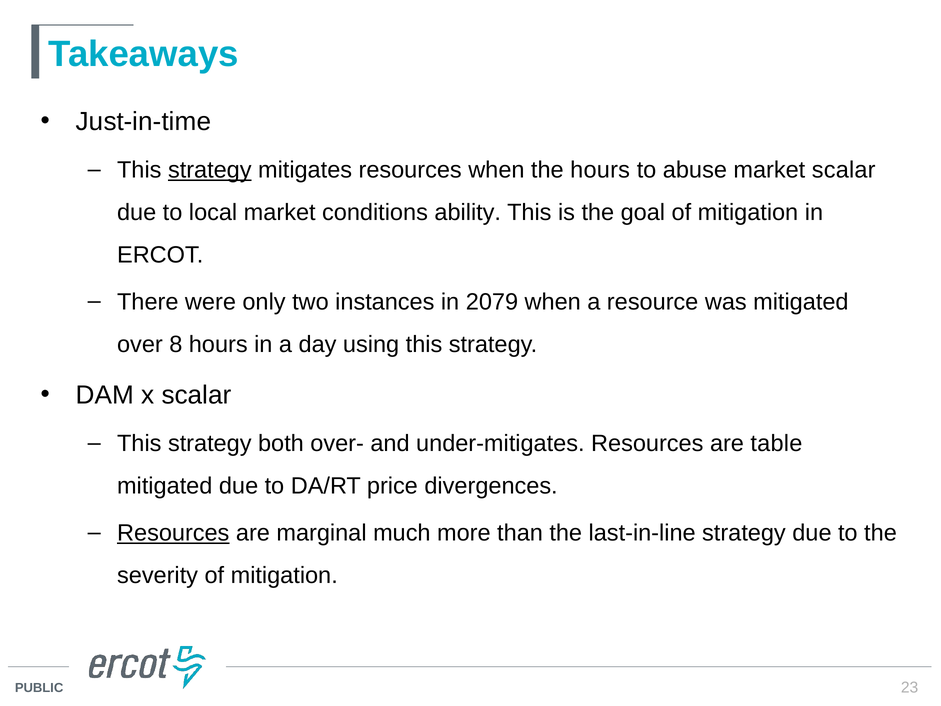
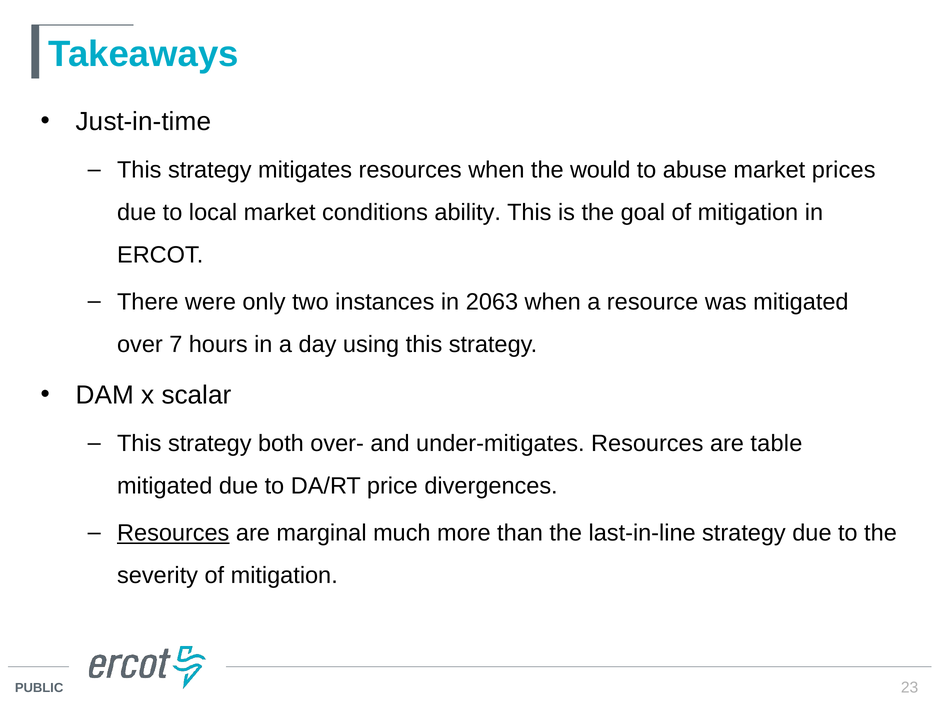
strategy underline: present -> none (210, 170)
the hours: hours -> would (600, 170)
market scalar: scalar -> prices (844, 170)
2079: 2079 -> 2063 (492, 302)
8: 8 -> 7 (176, 344)
